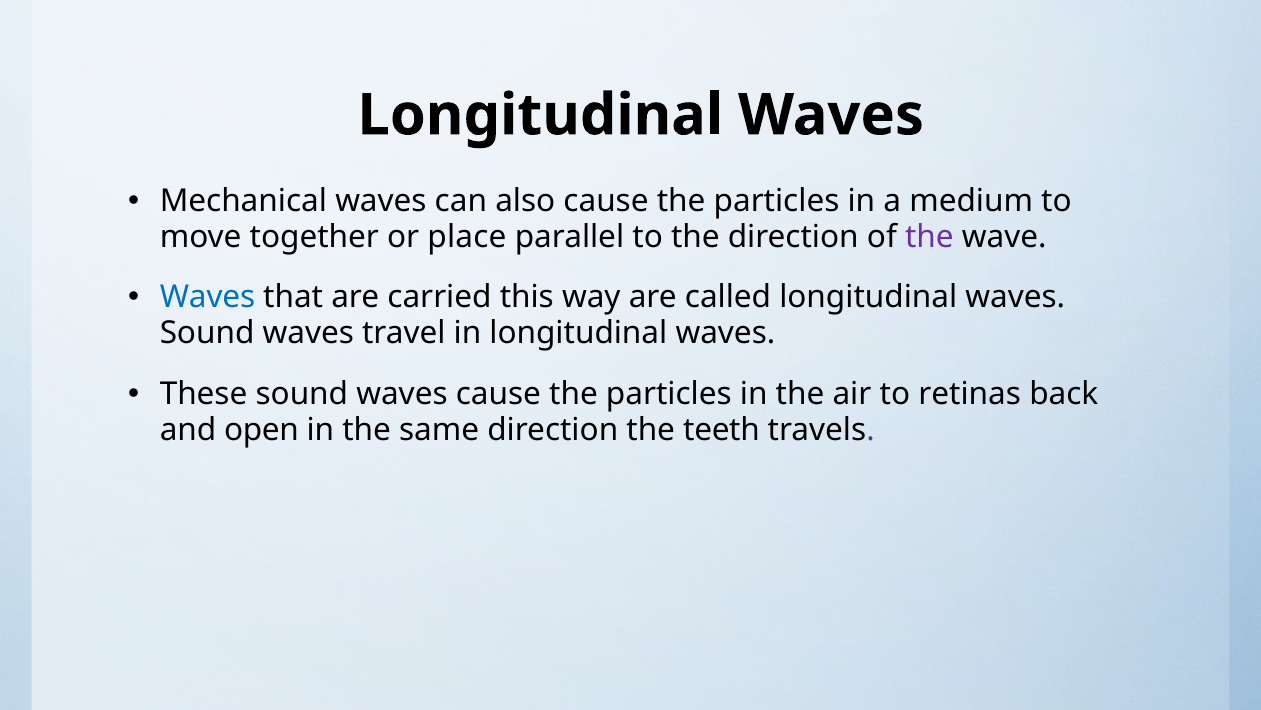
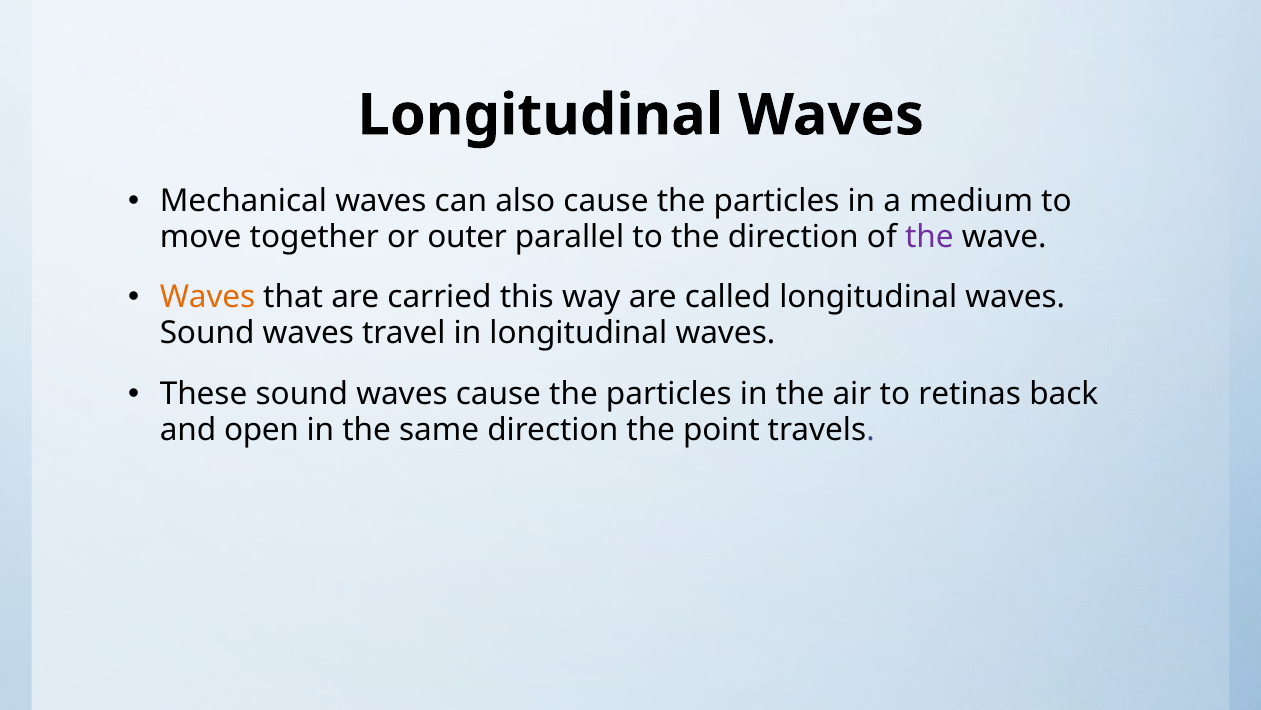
place: place -> outer (467, 237)
Waves colour: blue -> orange (207, 297)
teeth: teeth -> point (721, 429)
